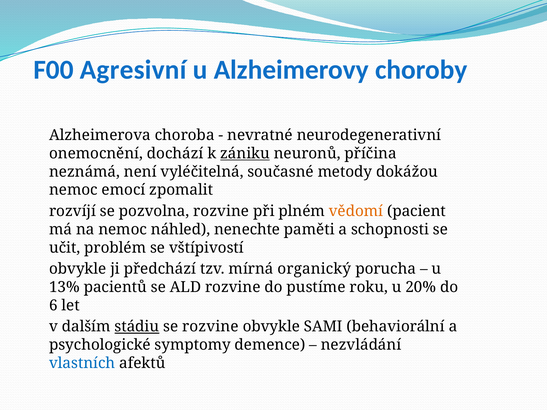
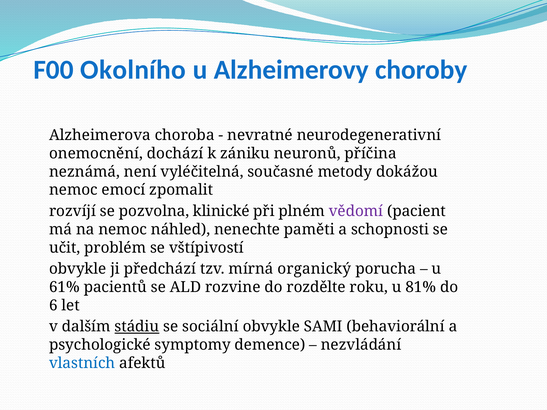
Agresivní: Agresivní -> Okolního (133, 70)
zániku underline: present -> none (245, 154)
pozvolna rozvine: rozvine -> klinické (221, 211)
vědomí colour: orange -> purple (356, 211)
13%: 13% -> 61% (64, 287)
pustíme: pustíme -> rozdělte (316, 287)
20%: 20% -> 81% (421, 287)
se rozvine: rozvine -> sociální (210, 327)
